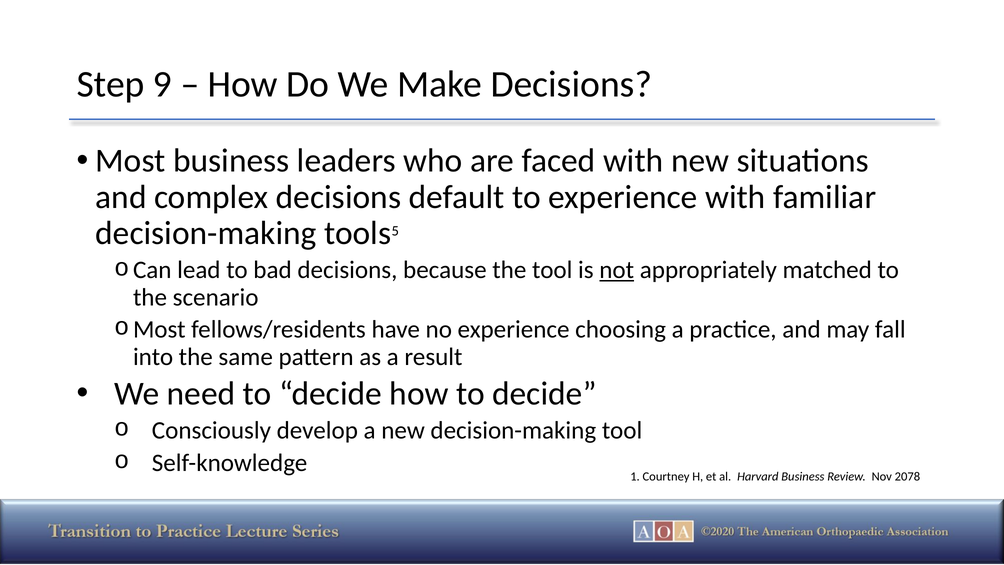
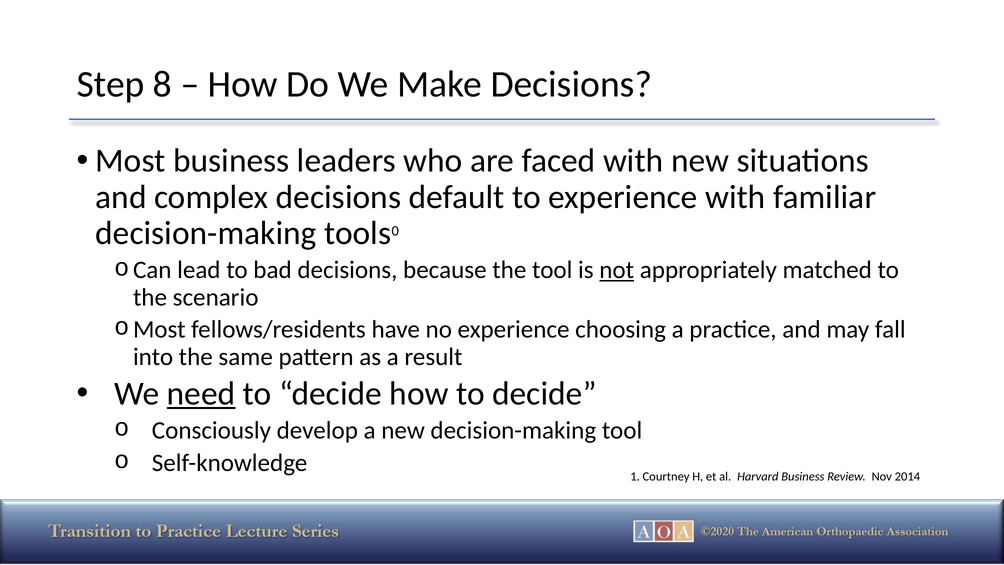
9: 9 -> 8 (162, 84)
5: 5 -> 0 (395, 231)
need underline: none -> present (201, 393)
2078: 2078 -> 2014 (907, 476)
